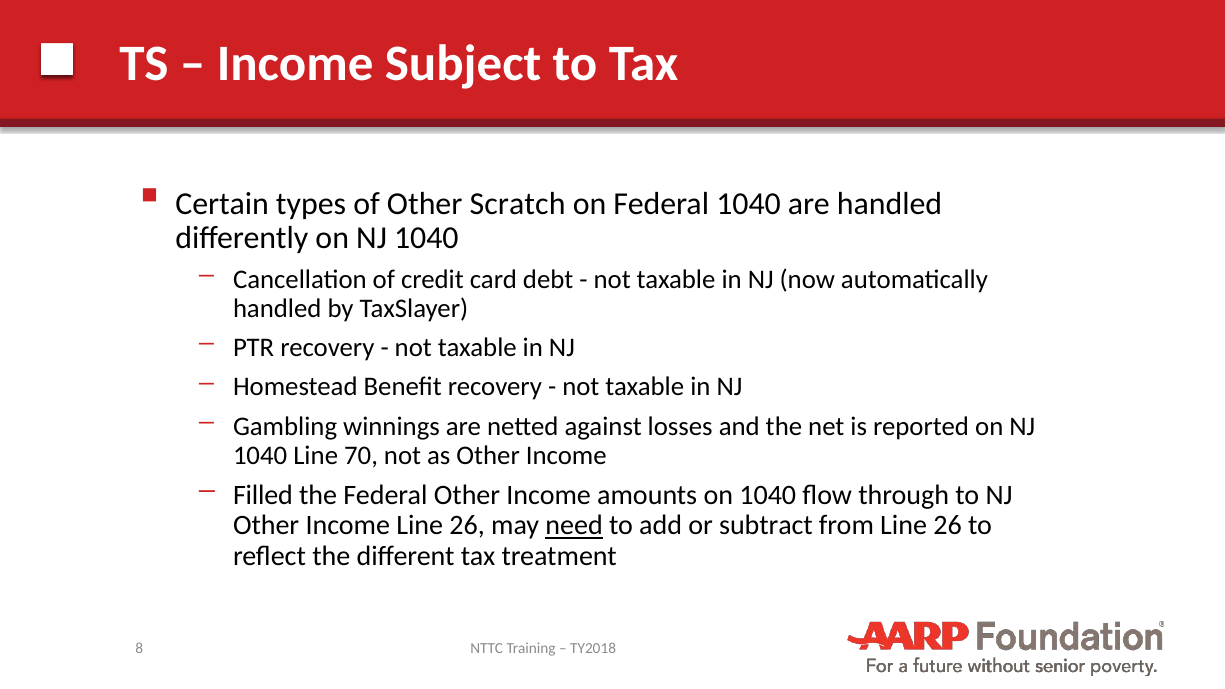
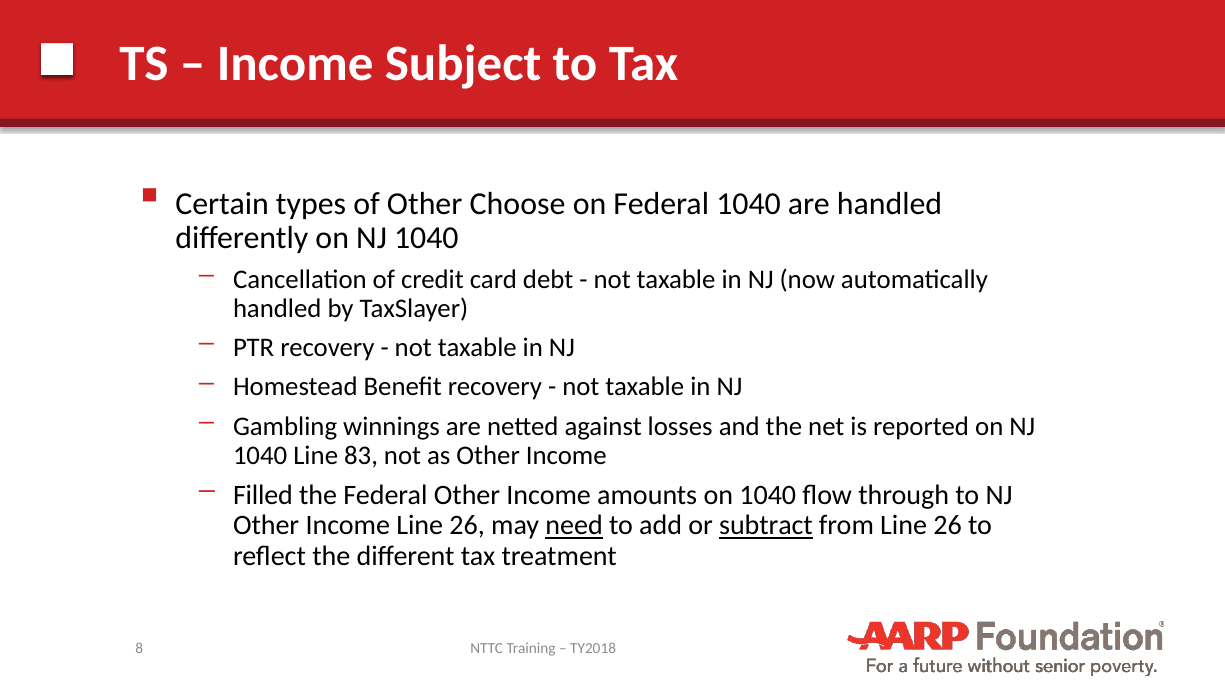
Scratch: Scratch -> Choose (518, 204)
70: 70 -> 83 (361, 455)
subtract underline: none -> present (766, 526)
